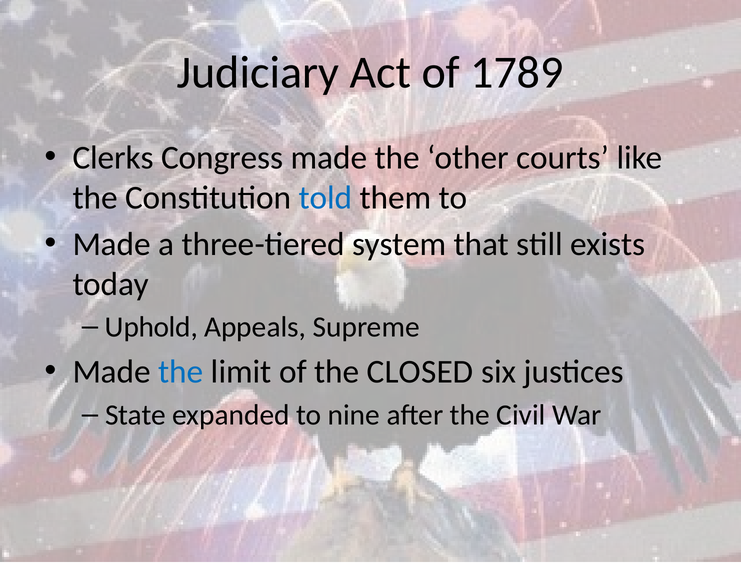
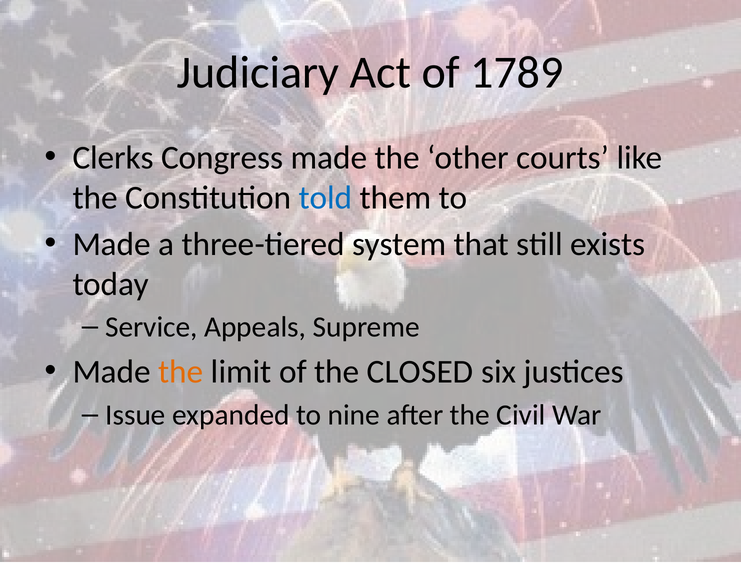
Uphold: Uphold -> Service (151, 328)
the colour: blue -> orange (181, 372)
State: State -> Issue (135, 415)
